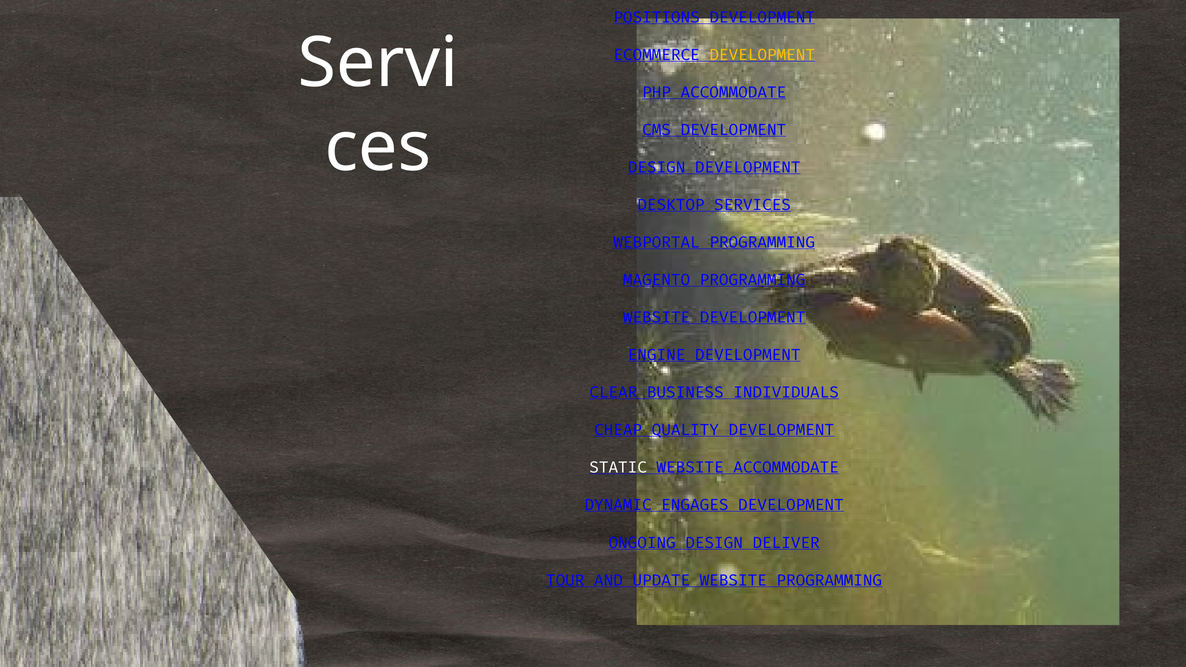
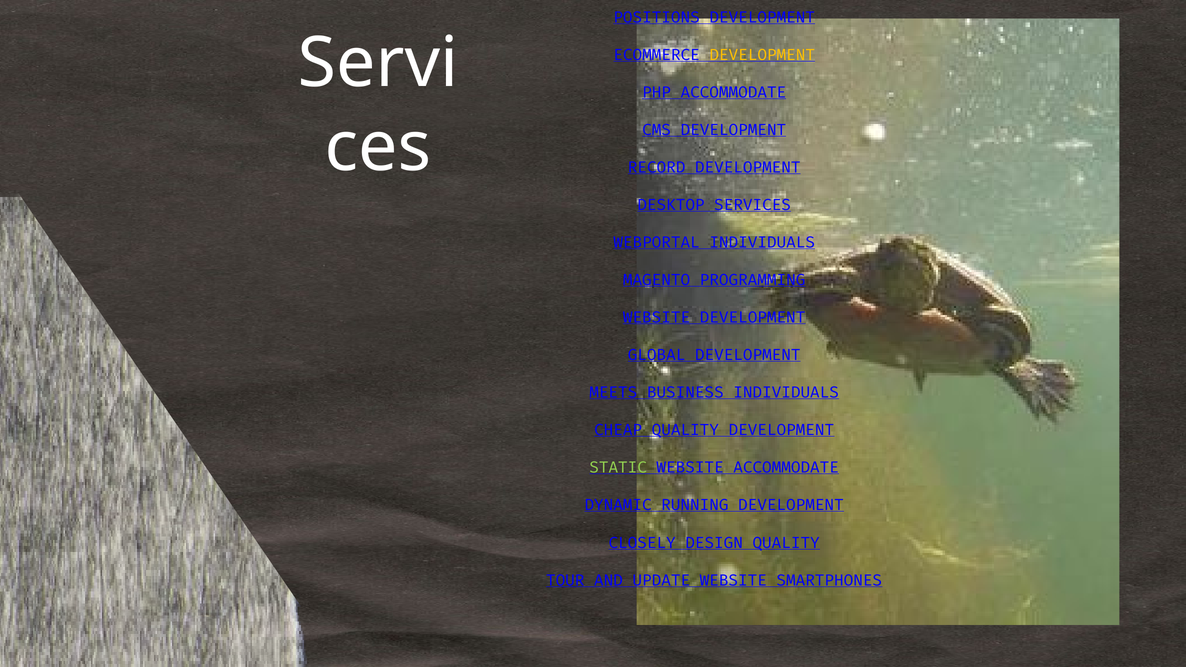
DESIGN: DESIGN -> RECORD (657, 168)
WEBPORTAL PROGRAMMING: PROGRAMMING -> INDIVIDUALS (762, 243)
ENGINE: ENGINE -> GLOBAL (657, 355)
CLEAR: CLEAR -> MEETS (613, 393)
STATIC colour: white -> light green (618, 468)
ENGAGES: ENGAGES -> RUNNING (695, 505)
ONGOING: ONGOING -> CLOSELY (642, 543)
DESIGN DELIVER: DELIVER -> QUALITY (786, 543)
WEBSITE PROGRAMMING: PROGRAMMING -> SMARTPHONES (829, 580)
